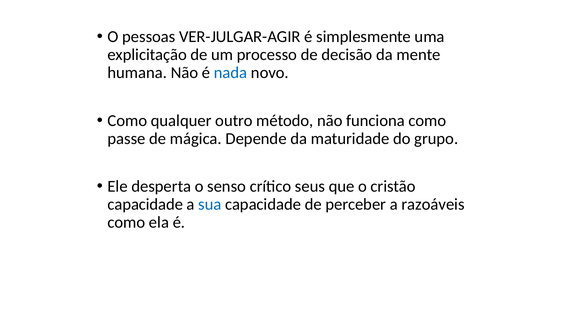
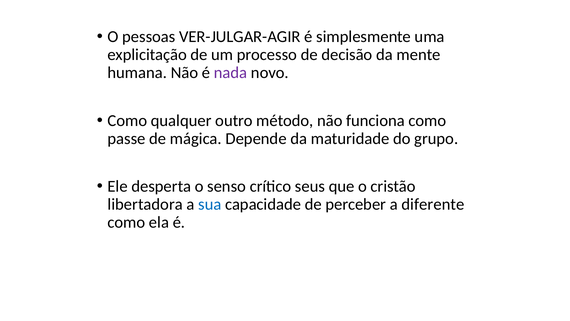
nada colour: blue -> purple (231, 73)
capacidade: capacidade -> libertadora (145, 204)
razoáveis: razoáveis -> diferente (433, 204)
